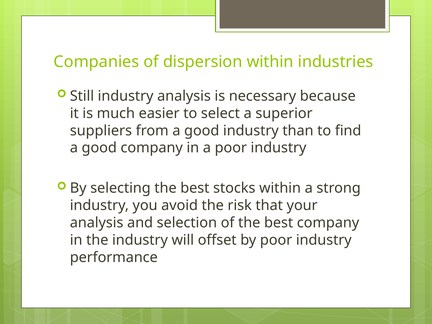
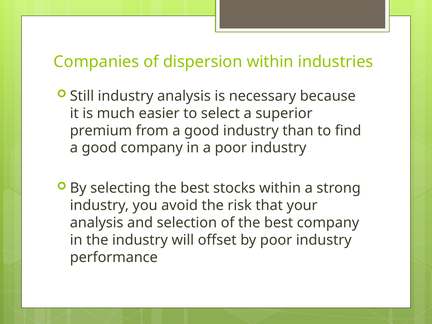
suppliers: suppliers -> premium (101, 131)
